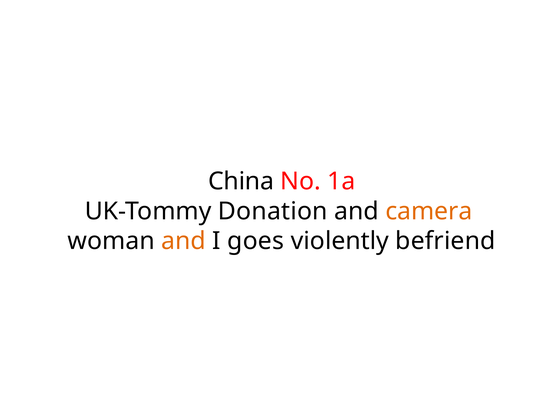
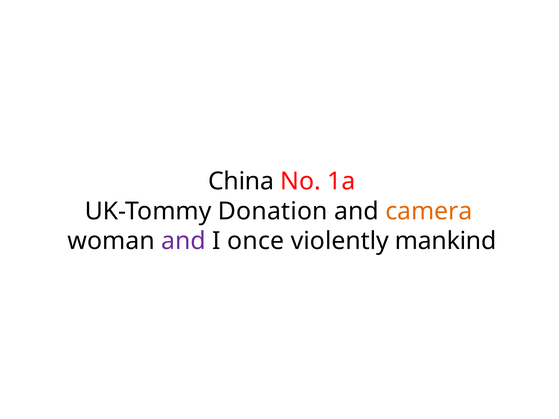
and colour: orange -> purple (183, 241)
goes: goes -> once (256, 241)
befriend: befriend -> mankind (446, 241)
